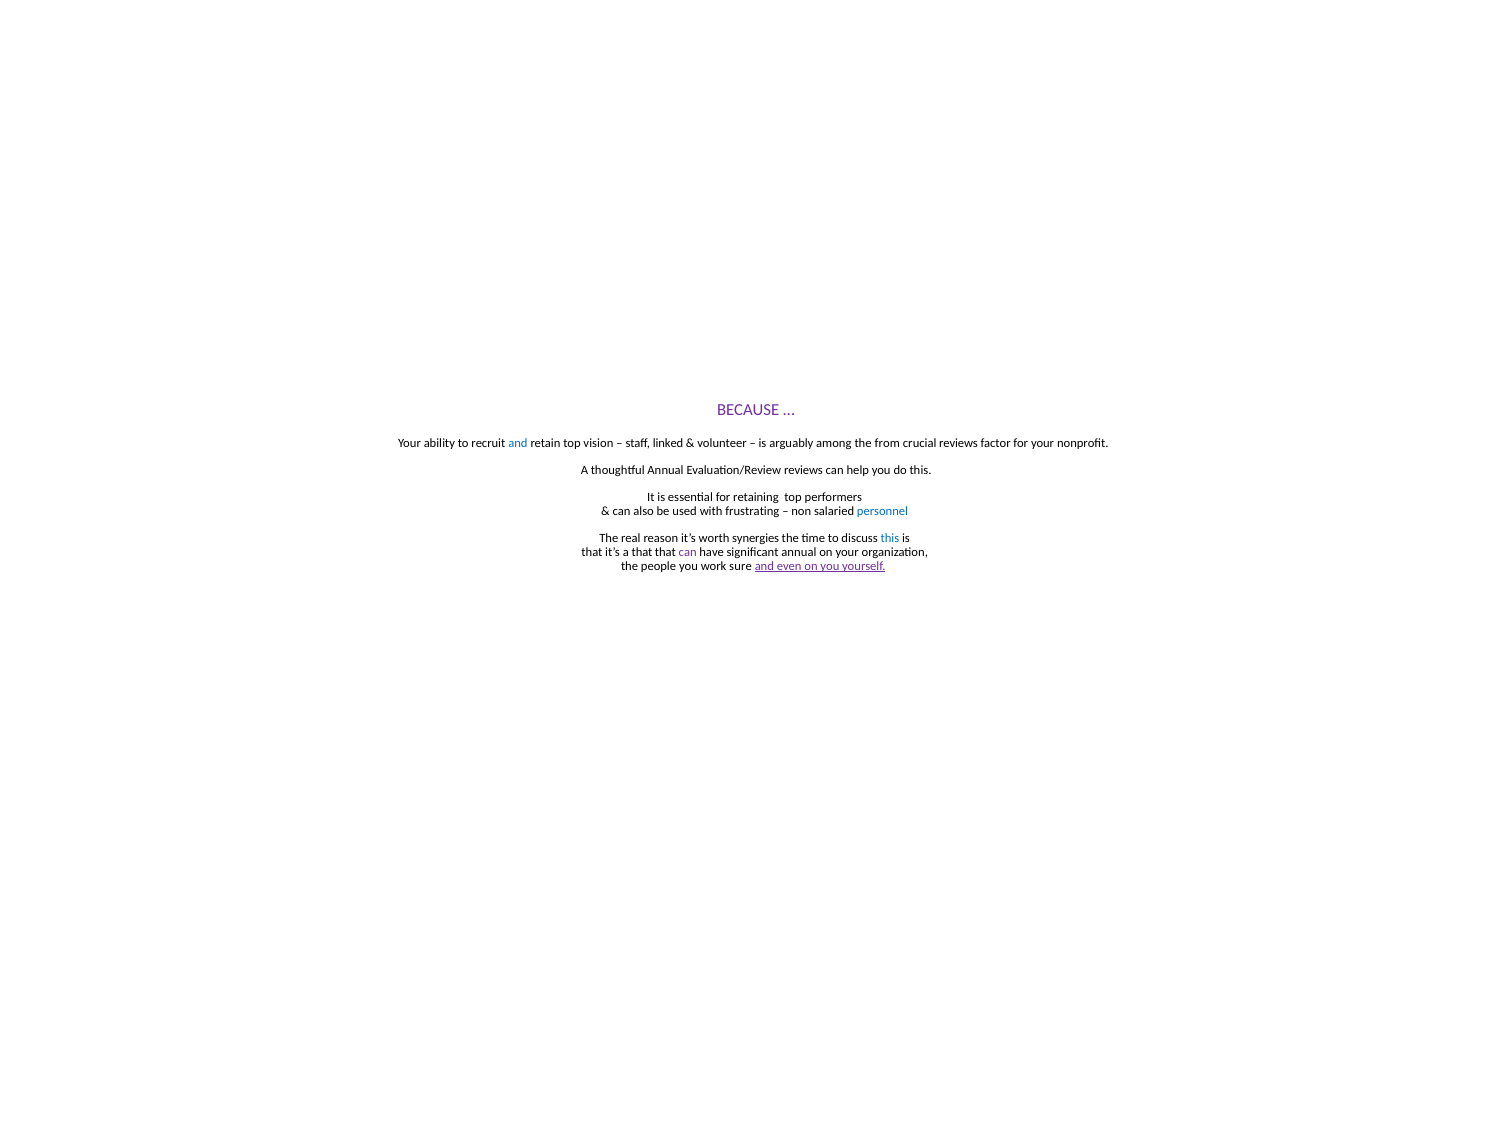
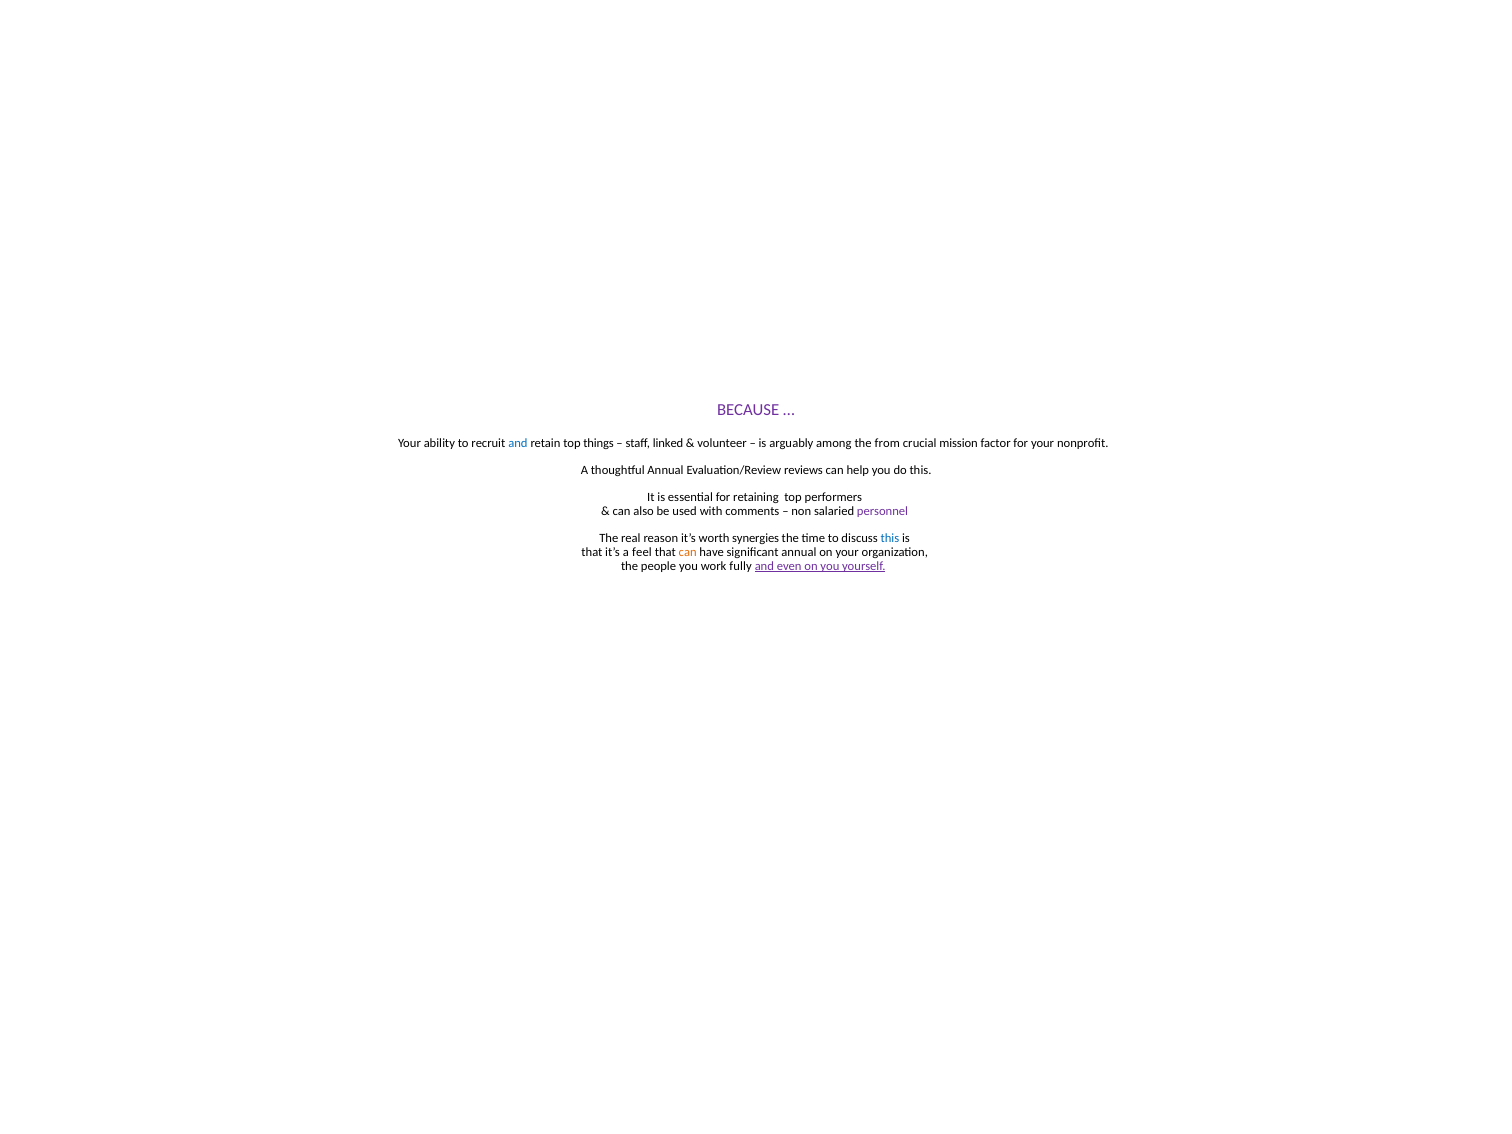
vision: vision -> things (599, 443)
crucial reviews: reviews -> mission (959, 443)
frustrating: frustrating -> comments (752, 511)
personnel colour: blue -> purple (883, 511)
a that: that -> feel (642, 552)
can colour: purple -> orange (688, 552)
sure: sure -> fully (741, 566)
